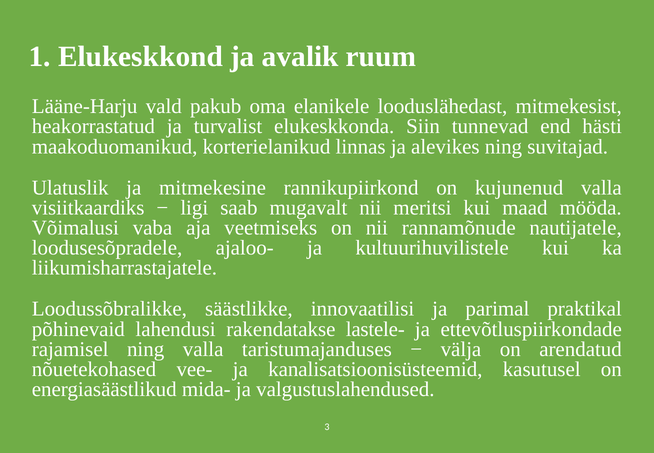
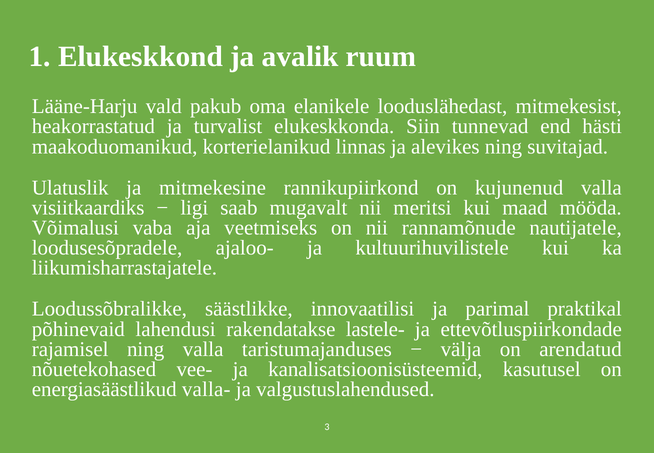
mida-: mida- -> valla- (206, 389)
